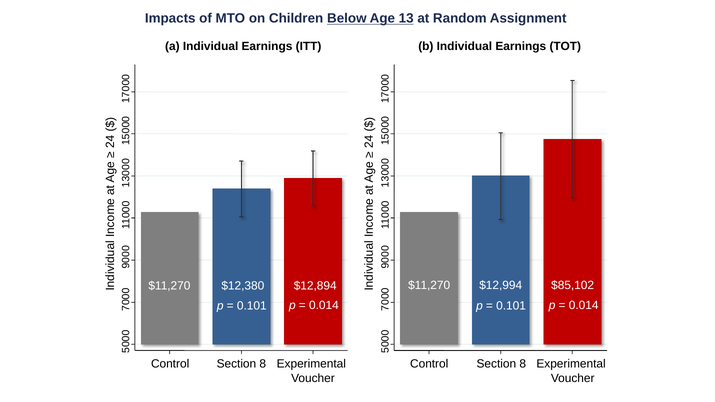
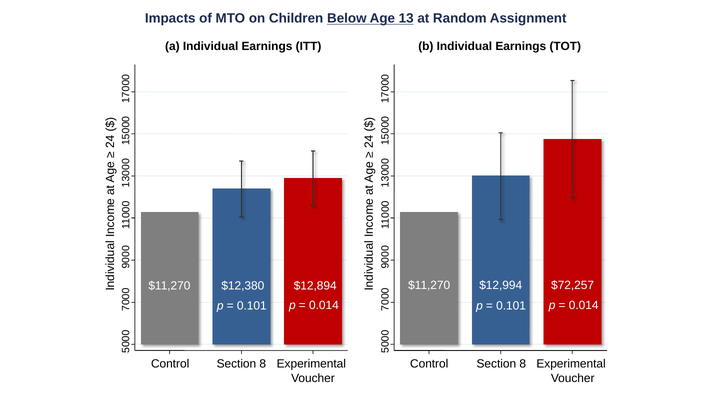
$85,102: $85,102 -> $72,257 (573, 285)
